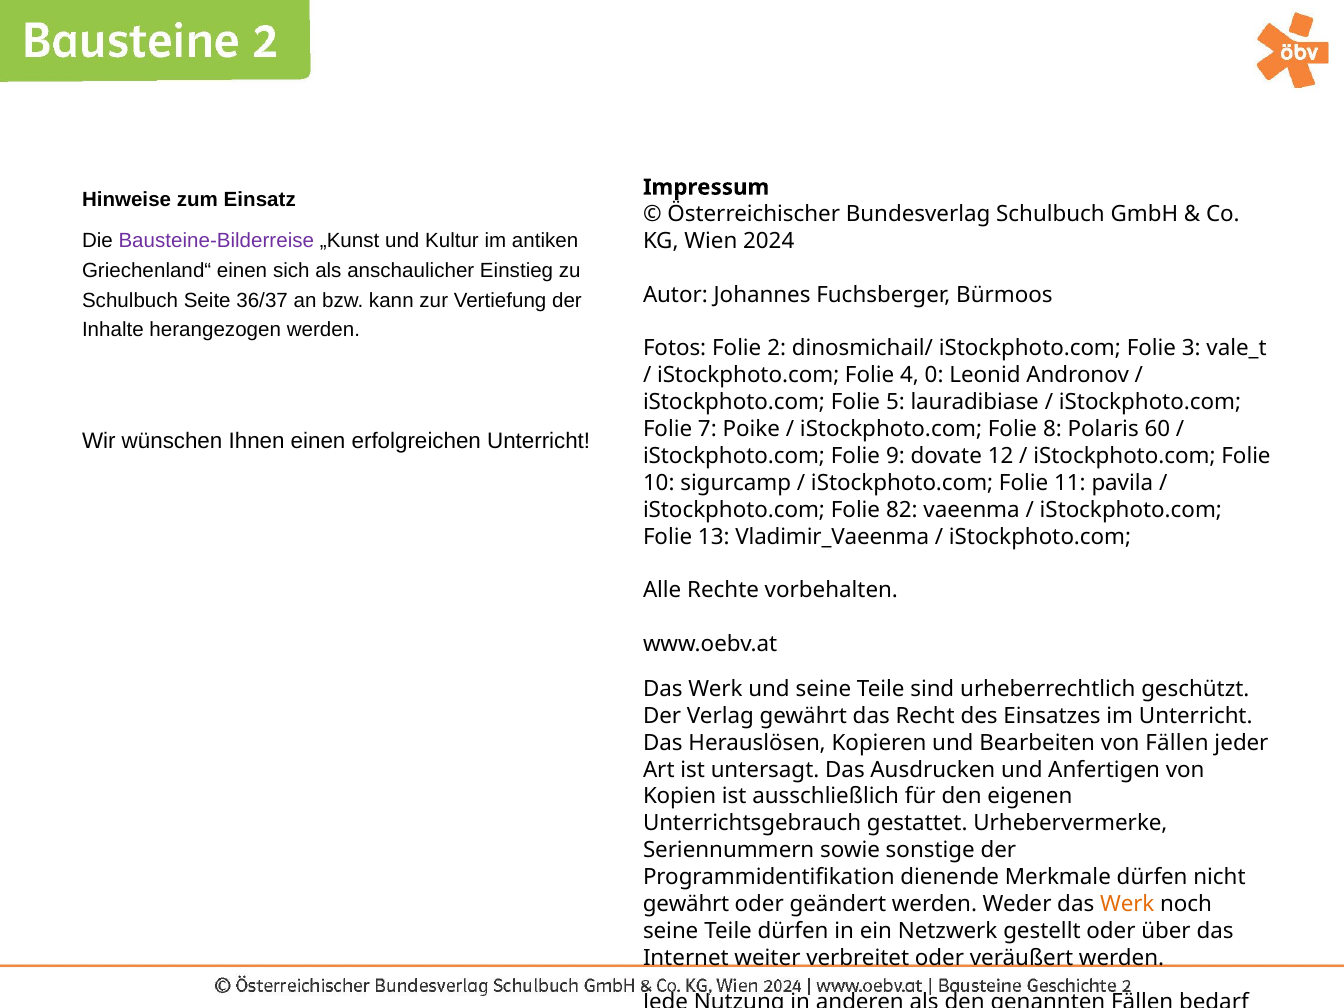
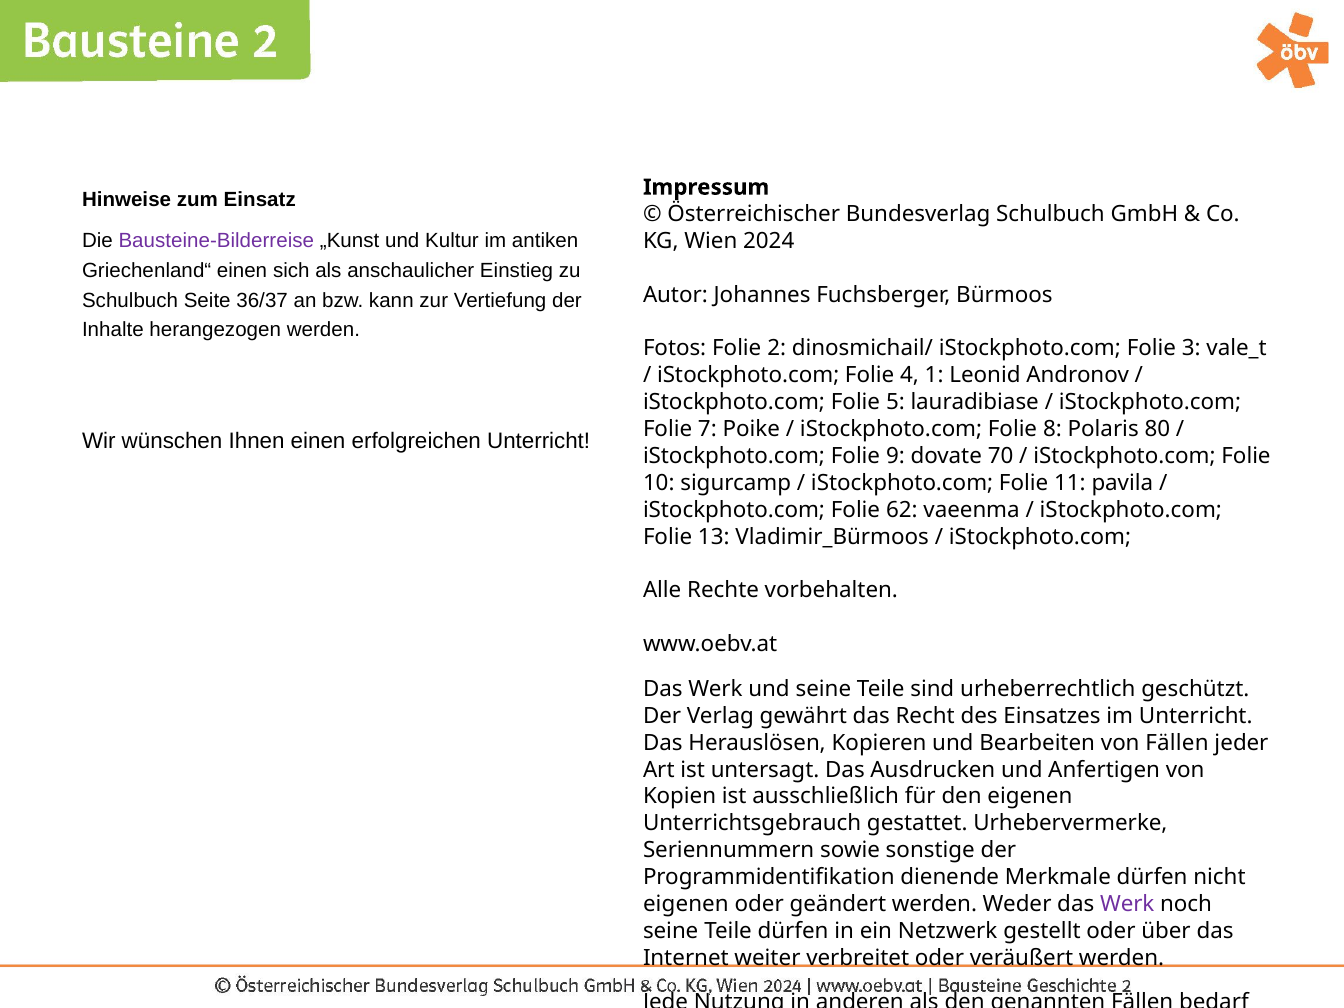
0: 0 -> 1 (934, 375)
60: 60 -> 80 (1157, 429)
12: 12 -> 70 (1001, 456)
82: 82 -> 62 (902, 510)
Vladimir_Vaeenma: Vladimir_Vaeenma -> Vladimir_Bürmoos (832, 537)
gewährt: gewährt -> eigenen (686, 904)
Werk colour: orange -> purple (1127, 904)
